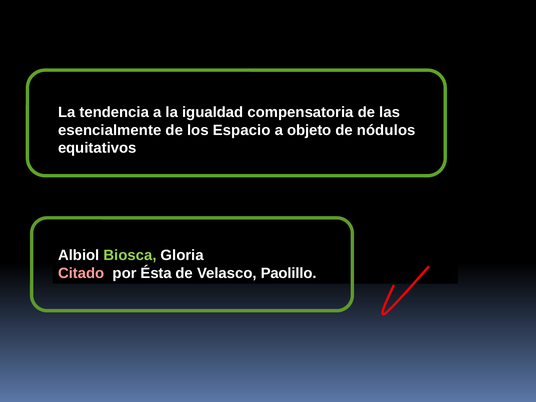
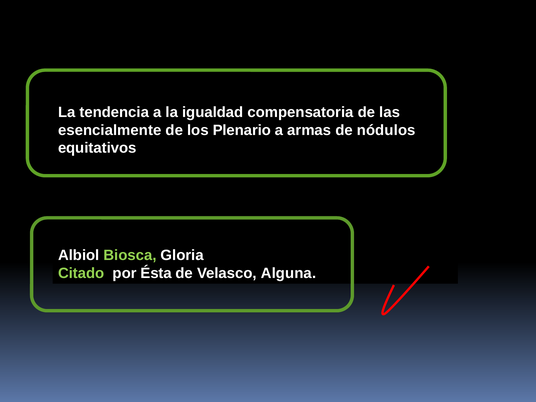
Espacio: Espacio -> Plenario (242, 130)
objeto: objeto -> armas (309, 130)
Citado colour: pink -> light green (81, 273)
Paolillo: Paolillo -> Alguna (289, 273)
